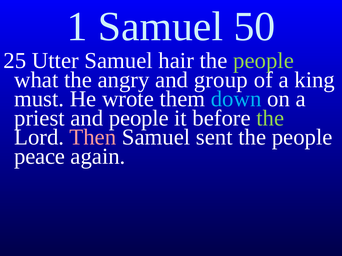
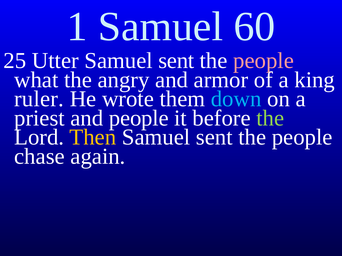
50: 50 -> 60 (254, 27)
hair: hair -> sent (176, 61)
people colour: light green -> pink (263, 61)
group: group -> armor (221, 80)
must: must -> ruler (39, 99)
Then colour: pink -> yellow (93, 137)
peace: peace -> chase (39, 157)
